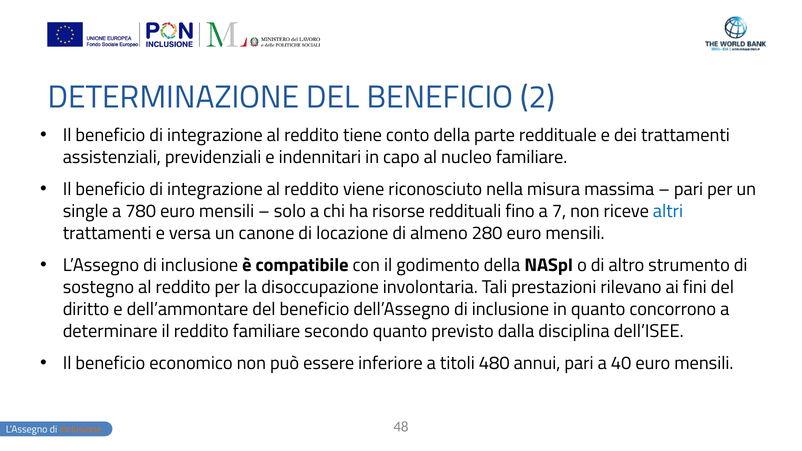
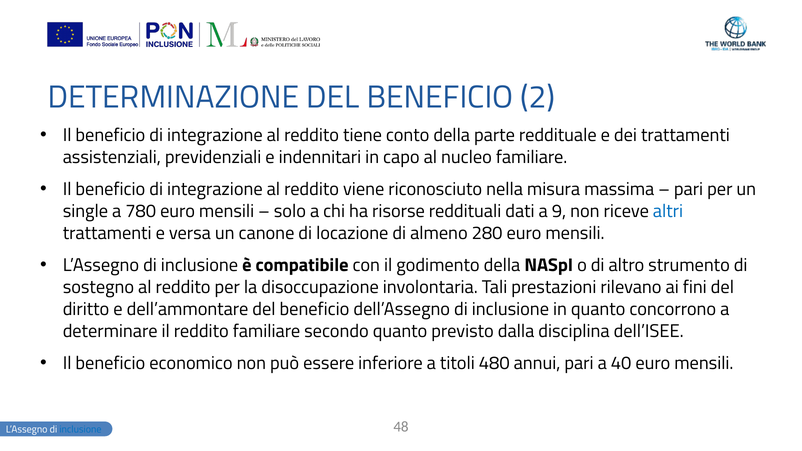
fino: fino -> dati (520, 211)
7: 7 -> 9 (559, 211)
inclusione colour: orange -> blue (80, 430)
